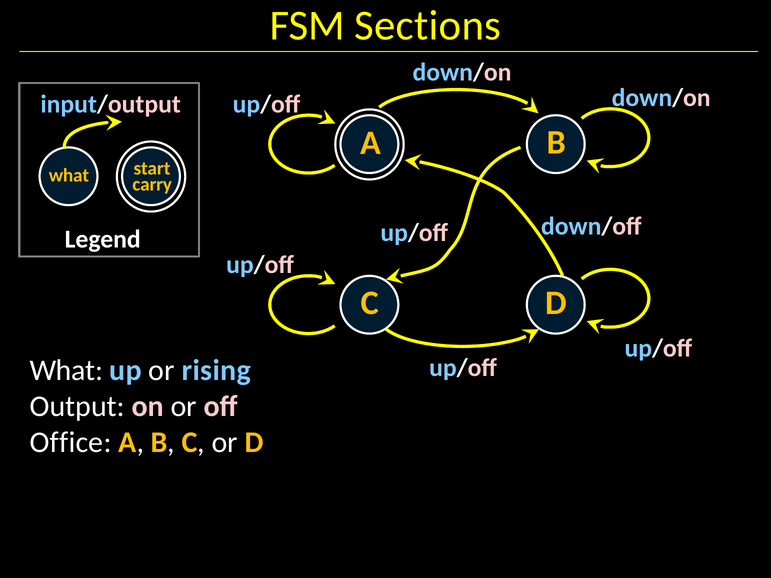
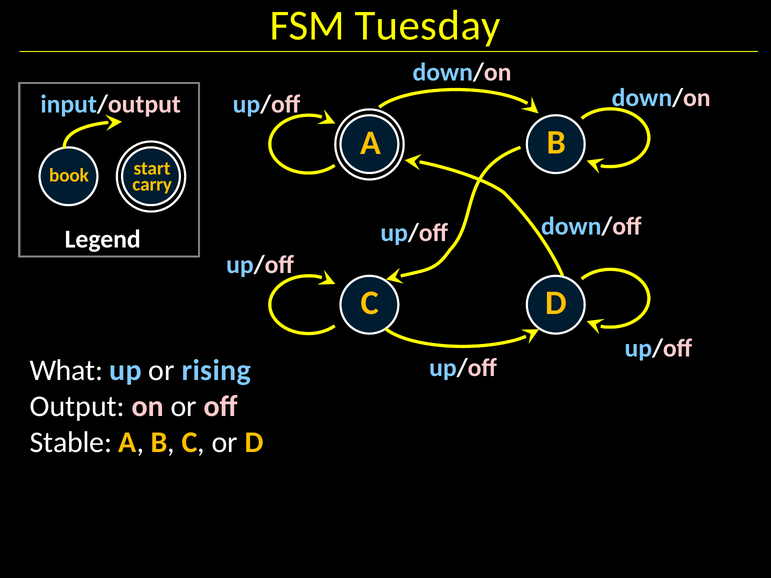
Sections: Sections -> Tuesday (428, 25)
what: what -> book (69, 176)
Office: Office -> Stable (71, 442)
